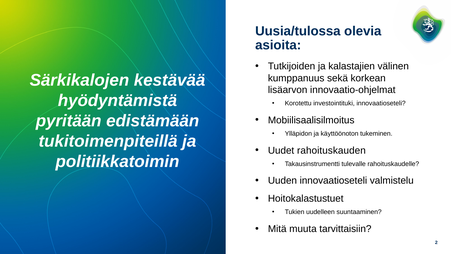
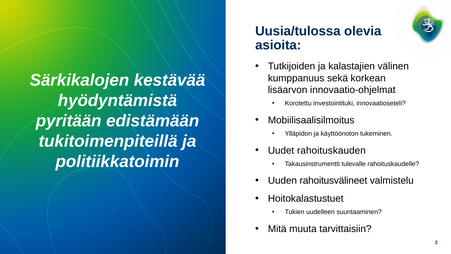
Uuden innovaatioseteli: innovaatioseteli -> rahoitusvälineet (333, 181)
